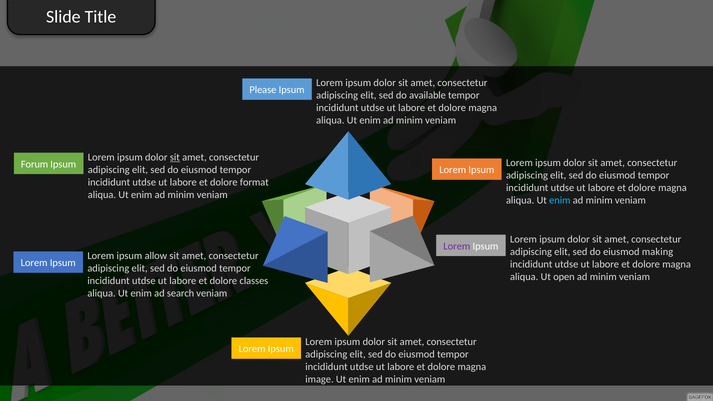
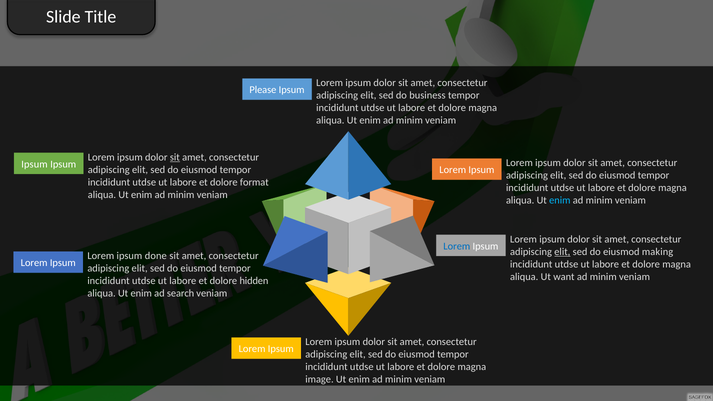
available: available -> business (427, 95)
Forum: Forum -> Ipsum (34, 164)
Lorem colour: purple -> blue (457, 246)
elit underline: none -> present (562, 252)
allow: allow -> done (156, 256)
open: open -> want (564, 277)
classes: classes -> hidden (254, 281)
